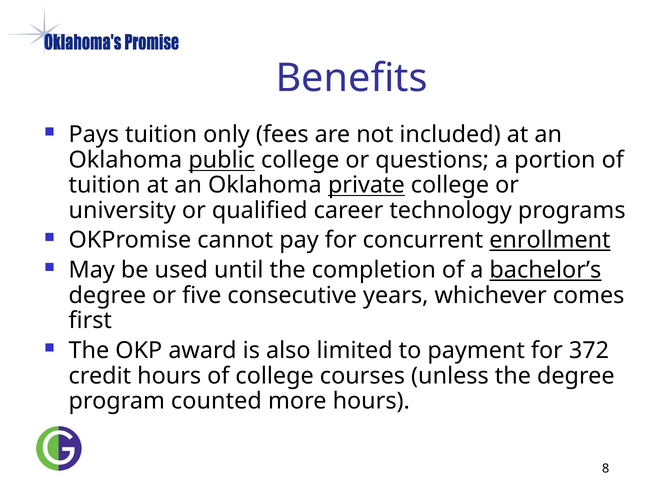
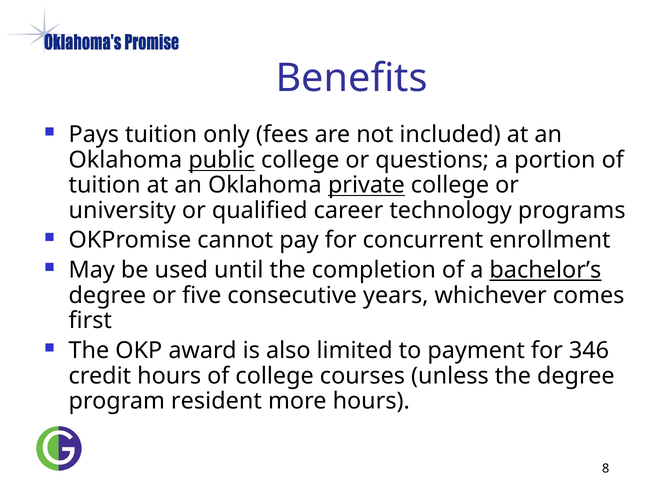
enrollment underline: present -> none (550, 240)
372: 372 -> 346 (589, 351)
counted: counted -> resident (216, 401)
